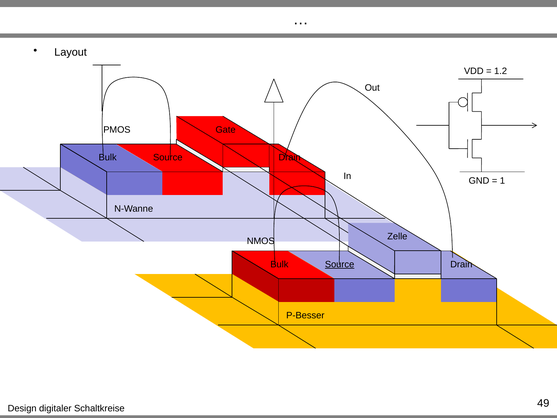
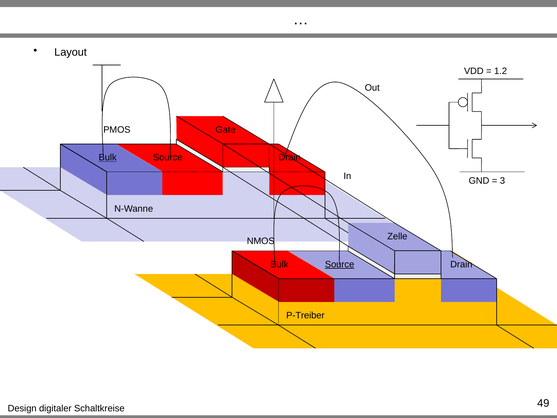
Bulk underline: none -> present (108, 157)
1: 1 -> 3 (502, 181)
P-Besser: P-Besser -> P-Treiber (305, 315)
